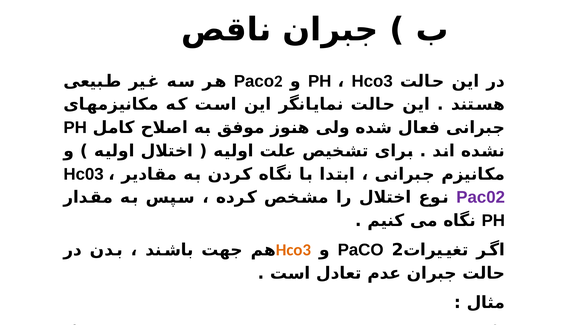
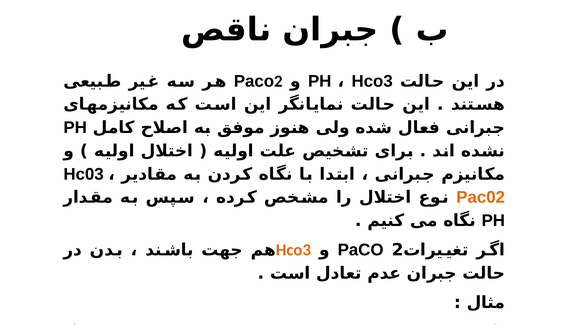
Pac02 colour: purple -> orange (481, 197)
